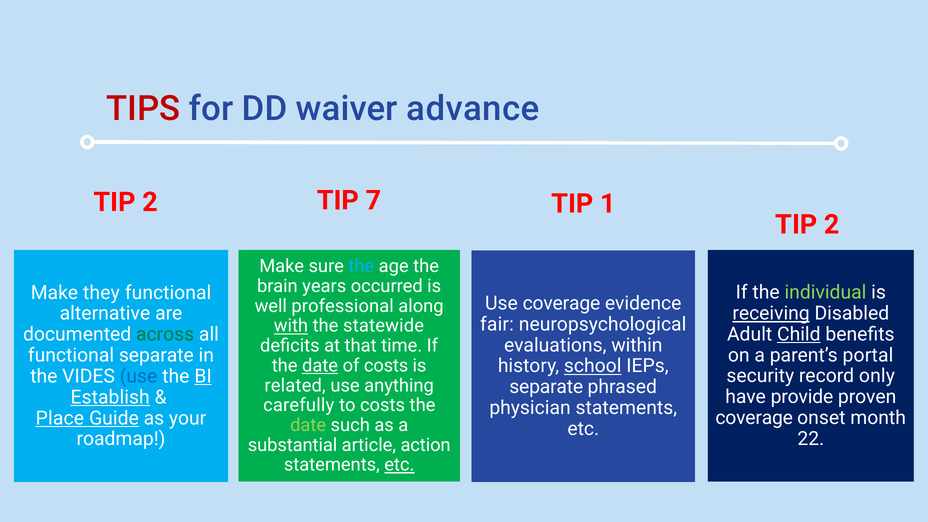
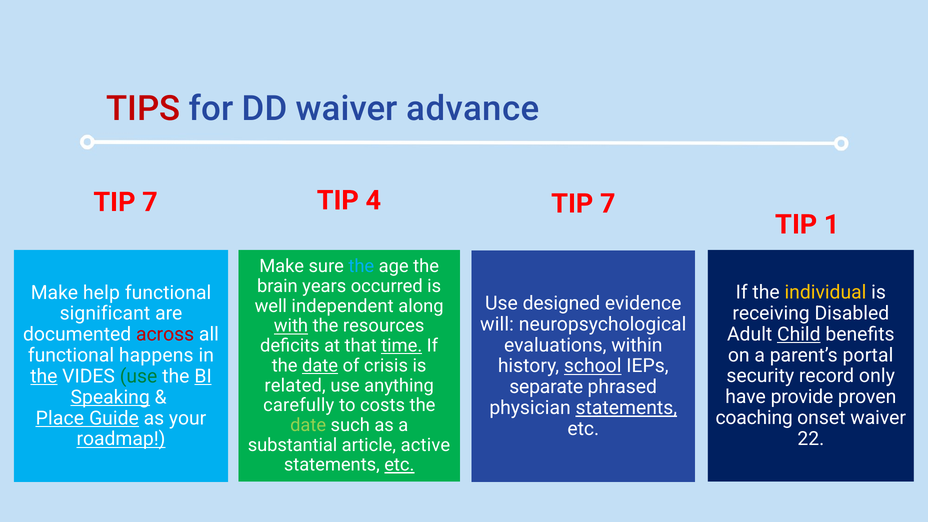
2: 2 -> 7 (150, 202)
7: 7 -> 4 (373, 200)
1: 1 -> 7 (608, 204)
2: 2 -> 1 (832, 225)
individual colour: light green -> yellow (825, 292)
they: they -> help (101, 293)
Use coverage: coverage -> designed (561, 303)
professional: professional -> independent (343, 306)
receiving underline: present -> none (771, 313)
alternative: alternative -> significant (105, 314)
fair: fair -> will (497, 324)
statewide: statewide -> resources (384, 326)
across colour: green -> red (165, 335)
time underline: none -> present (402, 346)
functional separate: separate -> happens (156, 355)
of costs: costs -> crisis (386, 366)
the underline: none -> present (44, 376)
use colour: blue -> green (139, 376)
Establish: Establish -> Speaking (110, 397)
statements underline: none -> present (626, 408)
coverage: coverage -> coaching (754, 418)
onset month: month -> waiver (878, 418)
roadmap underline: none -> present (121, 439)
action: action -> active (425, 445)
